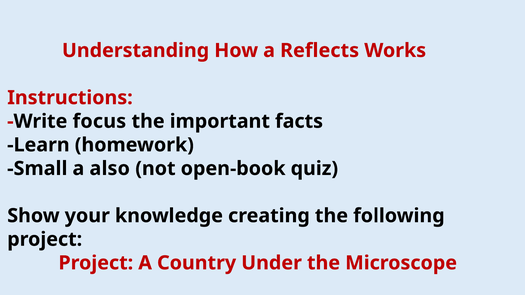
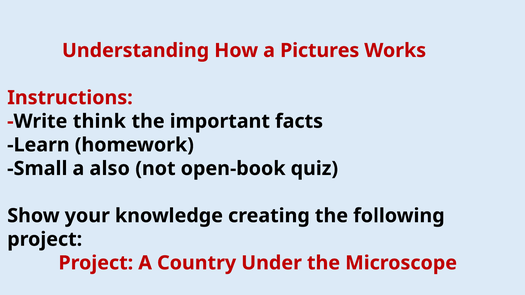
Reflects: Reflects -> Pictures (320, 51)
focus: focus -> think (99, 121)
